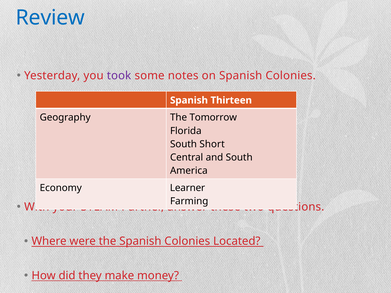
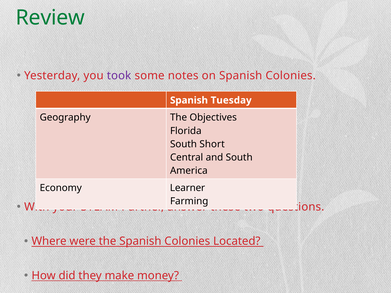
Review colour: blue -> green (50, 18)
Thirteen: Thirteen -> Tuesday (231, 100)
Tomorrow: Tomorrow -> Objectives (213, 118)
